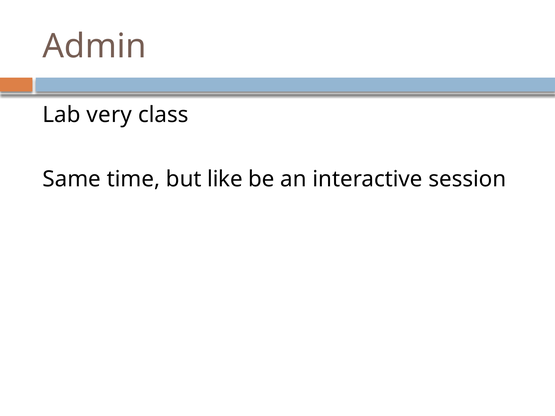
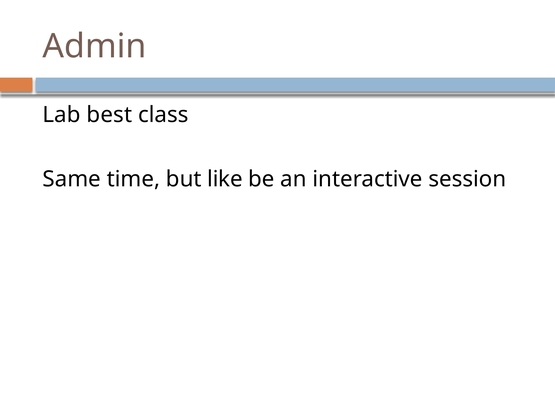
very: very -> best (109, 115)
